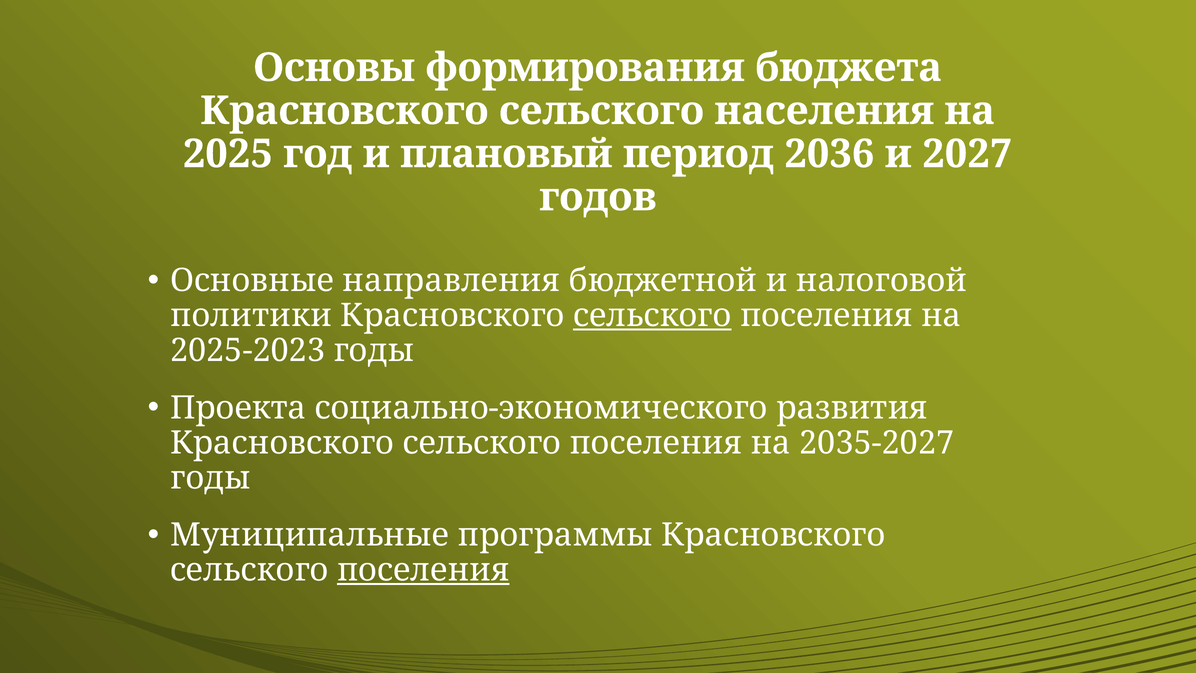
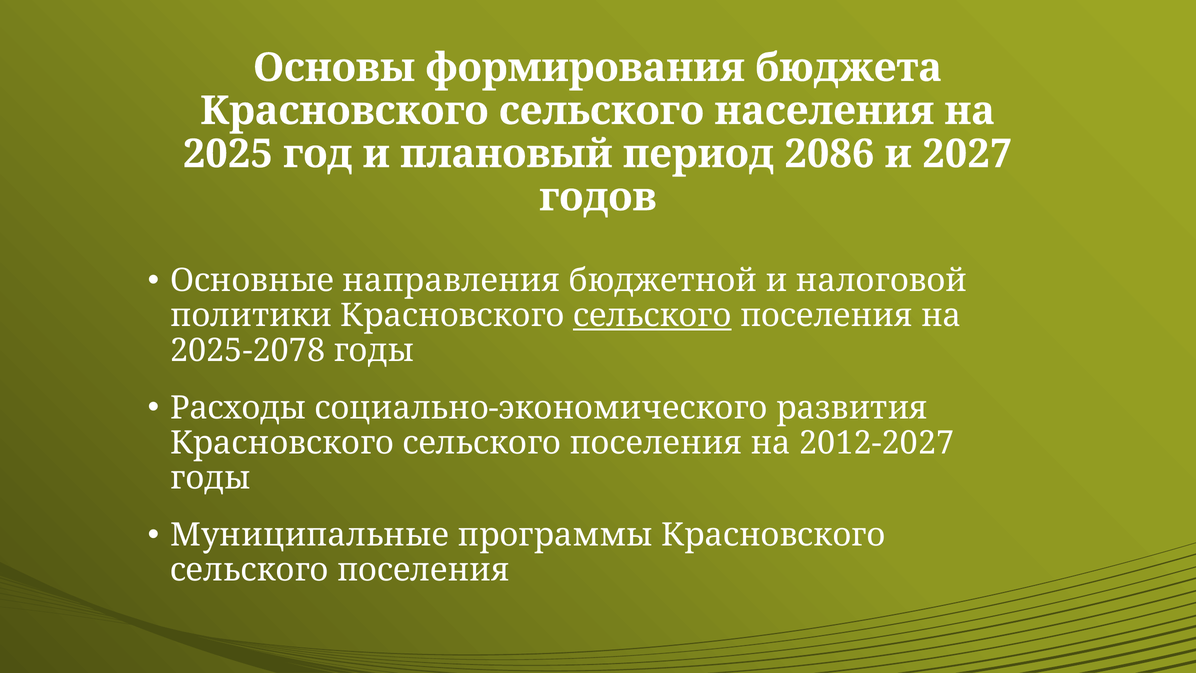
2036: 2036 -> 2086 (829, 154)
2025-2023: 2025-2023 -> 2025-2078 (248, 350)
Проекта: Проекта -> Расходы (238, 408)
2035-2027: 2035-2027 -> 2012-2027 (877, 443)
поселения underline: present -> none (423, 570)
